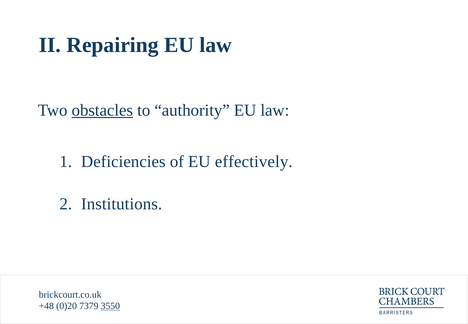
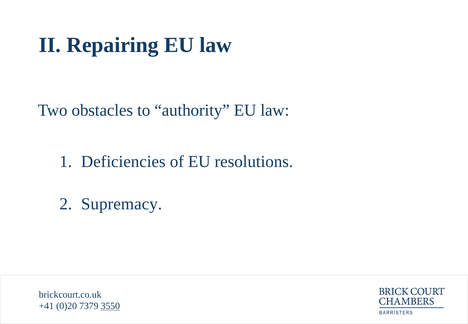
obstacles underline: present -> none (102, 110)
effectively: effectively -> resolutions (254, 162)
Institutions: Institutions -> Supremacy (122, 204)
+48: +48 -> +41 (46, 306)
